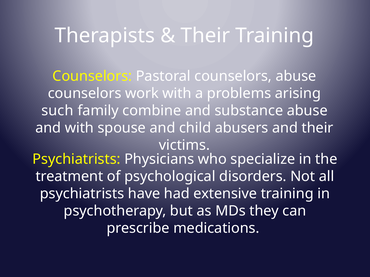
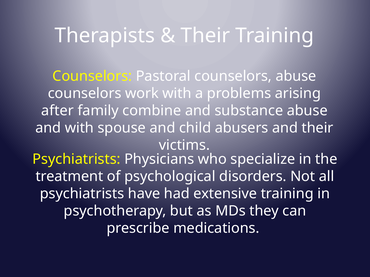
such: such -> after (57, 111)
